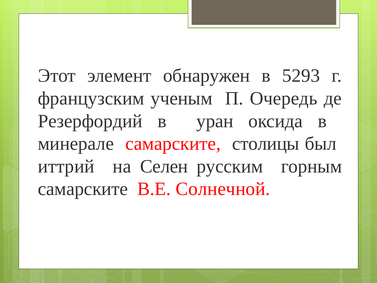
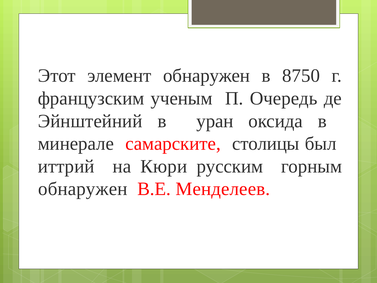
5293: 5293 -> 8750 (301, 76)
Резерфордий: Резерфордий -> Эйнштейний (90, 121)
Селен: Селен -> Кюри (164, 166)
самарските: самарските -> обнаружен (83, 189)
Солнечной: Солнечной -> Менделеев (223, 189)
